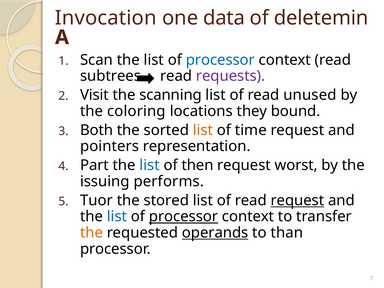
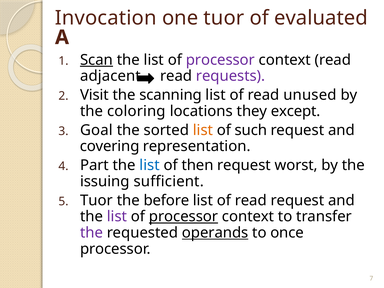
one data: data -> tuor (224, 18)
deletemin: deletemin -> evaluated (321, 18)
Scan underline: none -> present (97, 60)
processor colour: blue -> purple (220, 60)
subtrees: subtrees -> adjacent (110, 76)
bound: bound -> except (296, 111)
Both: Both -> Goal (96, 130)
time: time -> such (251, 130)
pointers: pointers -> covering (110, 146)
performs: performs -> sufficient (169, 181)
stored: stored -> before (166, 200)
request underline: present -> none (297, 200)
list colour: blue -> purple (117, 217)
the colour: orange -> purple (92, 233)
than: than -> once (287, 233)
